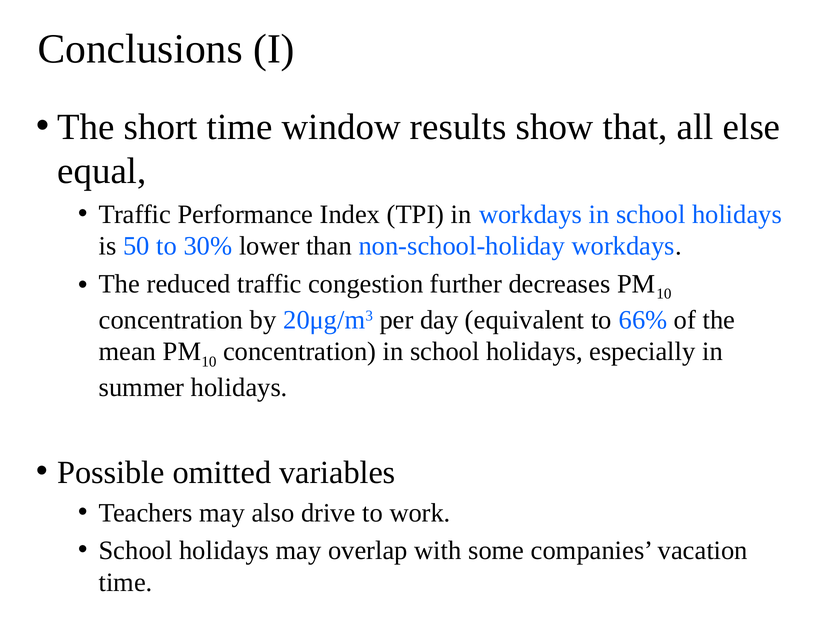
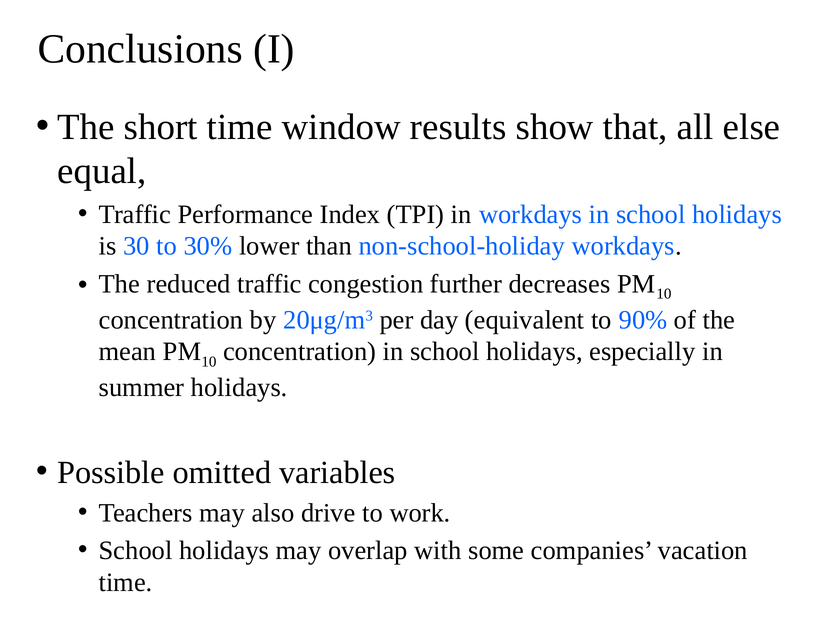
50: 50 -> 30 (136, 246)
66%: 66% -> 90% (643, 320)
